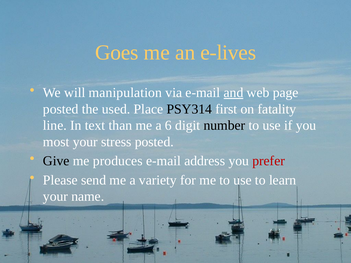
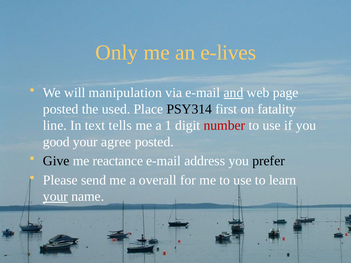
Goes: Goes -> Only (117, 53)
than: than -> tells (120, 126)
6: 6 -> 1 (168, 126)
number colour: black -> red (224, 126)
most: most -> good (56, 142)
stress: stress -> agree (116, 142)
produces: produces -> reactance (118, 161)
prefer colour: red -> black (269, 161)
variety: variety -> overall (158, 180)
your underline: none -> present (55, 197)
